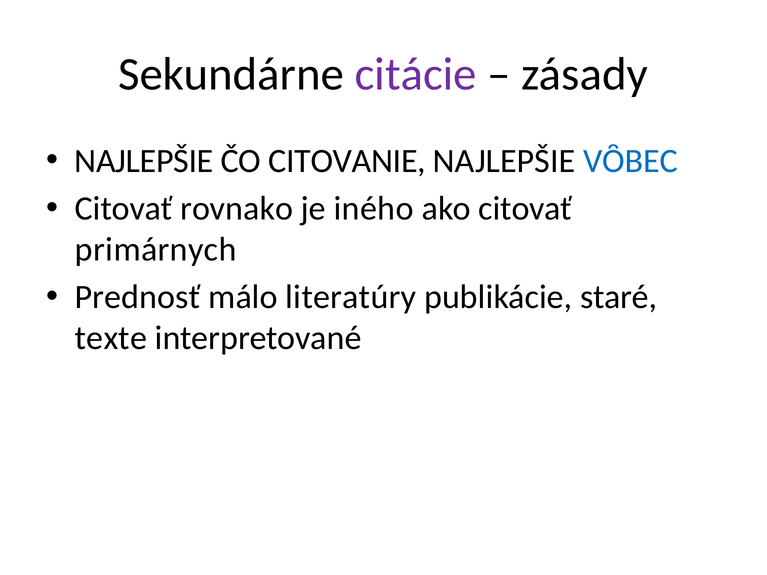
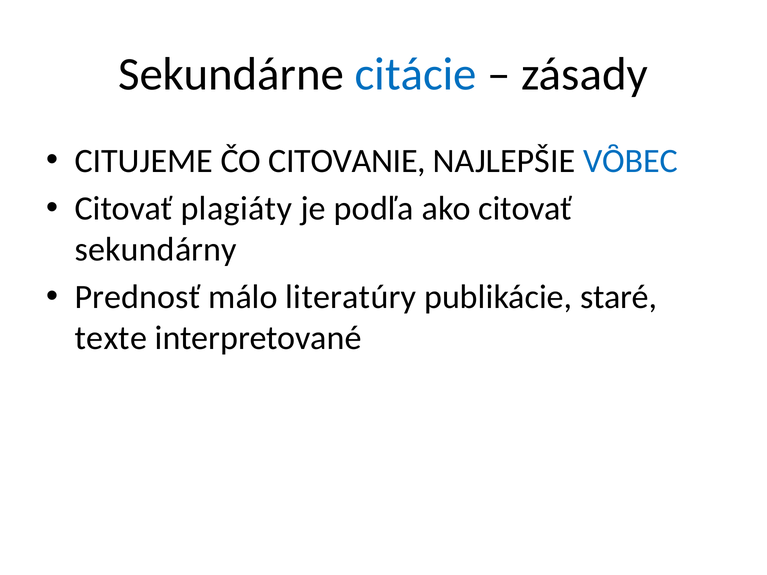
citácie colour: purple -> blue (416, 74)
NAJLEPŠIE: NAJLEPŠIE -> CITUJEME (144, 161)
rovnako: rovnako -> plagiáty (236, 209)
iného: iného -> podľa (374, 209)
primárnych: primárnych -> sekundárny (156, 250)
